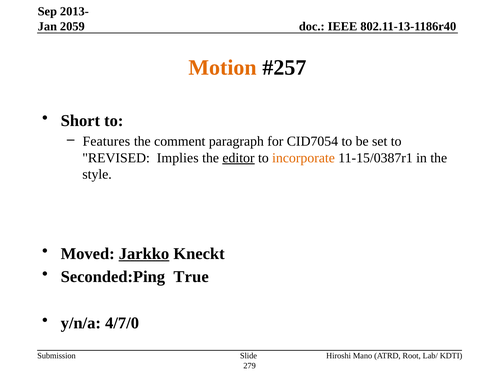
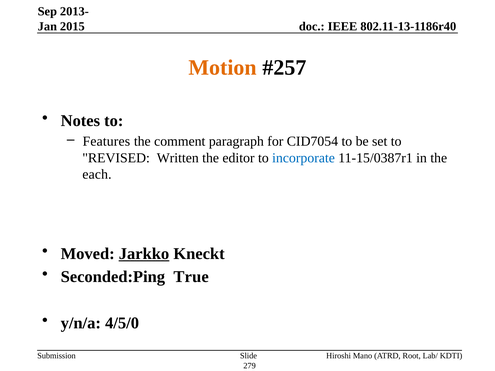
2059: 2059 -> 2015 (72, 26)
Short: Short -> Notes (80, 121)
Implies: Implies -> Written (178, 158)
editor underline: present -> none (239, 158)
incorporate colour: orange -> blue (304, 158)
style: style -> each (97, 175)
4/7/0: 4/7/0 -> 4/5/0 (122, 323)
